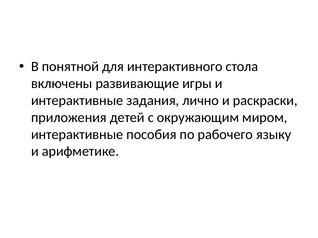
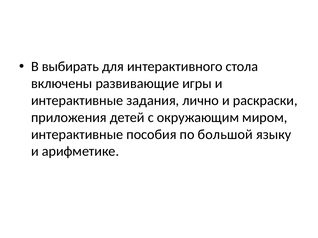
понятной: понятной -> выбирать (70, 67)
рабочего: рабочего -> большой (225, 135)
